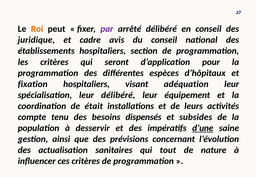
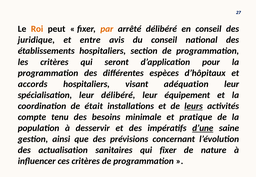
par colour: purple -> orange (107, 29)
cadre: cadre -> entre (90, 40)
fixation: fixation -> accords (33, 84)
leurs underline: none -> present (194, 106)
dispensés: dispensés -> minimale (143, 117)
subsides: subsides -> pratique (196, 117)
qui tout: tout -> fixer (168, 150)
